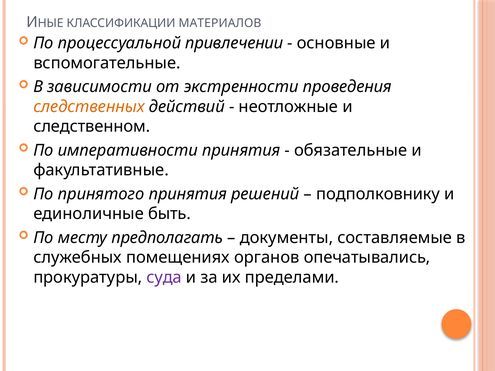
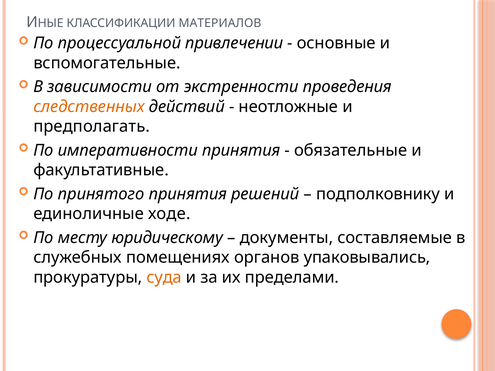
следственном: следственном -> предполагать (92, 127)
быть: быть -> ходе (169, 214)
предполагать: предполагать -> юридическому (167, 238)
опечатывались: опечатывались -> упаковывались (367, 258)
суда colour: purple -> orange (164, 278)
